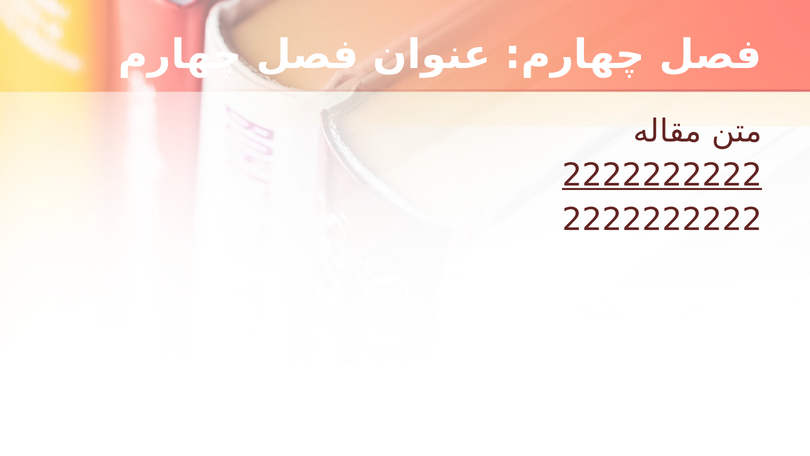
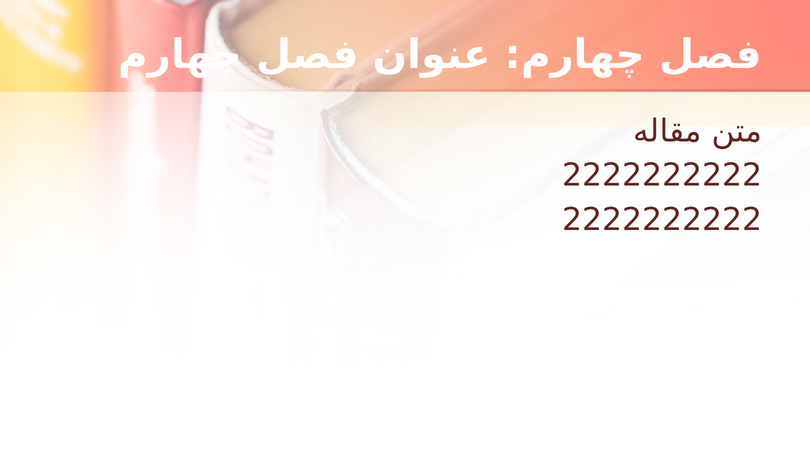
2222222222 underline: present -> none (662, 175)
